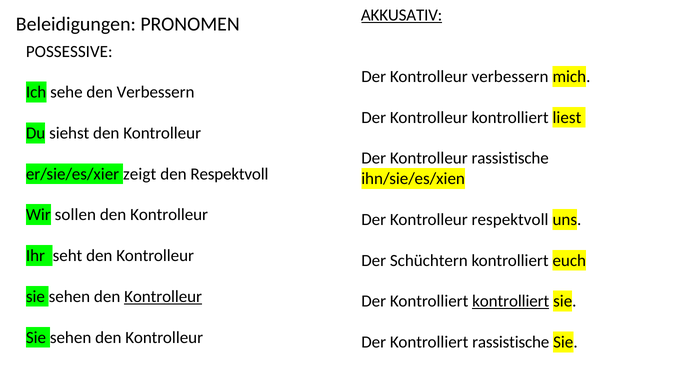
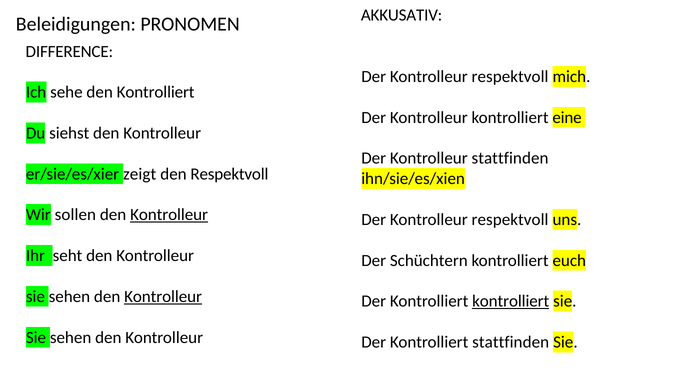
AKKUSATIV underline: present -> none (402, 15)
POSSESSIVE: POSSESSIVE -> DIFFERENCE (69, 51)
verbessern: verbessern -> respektvoll (510, 77)
den Verbessern: Verbessern -> Kontrolliert (156, 92)
liest: liest -> eine (567, 117)
Kontrolleur rassistische: rassistische -> stattfinden (510, 158)
Kontrolleur underline: none -> present (169, 215)
Kontrolliert rassistische: rassistische -> stattfinden (511, 342)
